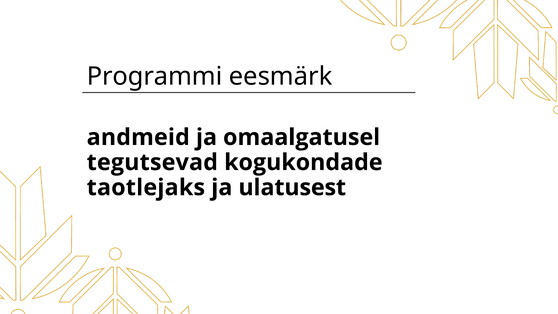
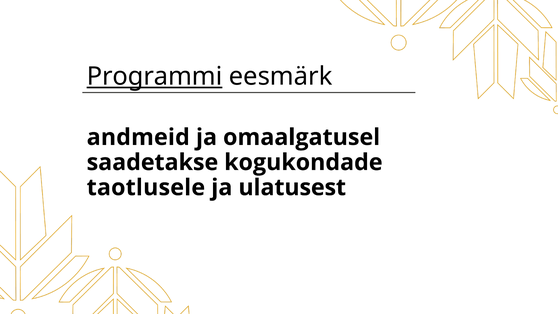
Programmi underline: none -> present (155, 76)
tegutsevad: tegutsevad -> saadetakse (152, 162)
taotlejaks: taotlejaks -> taotlusele (146, 187)
